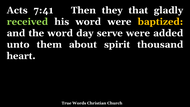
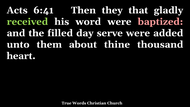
7:41: 7:41 -> 6:41 (44, 10)
baptized colour: yellow -> pink (161, 22)
the word: word -> filled (60, 33)
spirit: spirit -> thine (117, 44)
